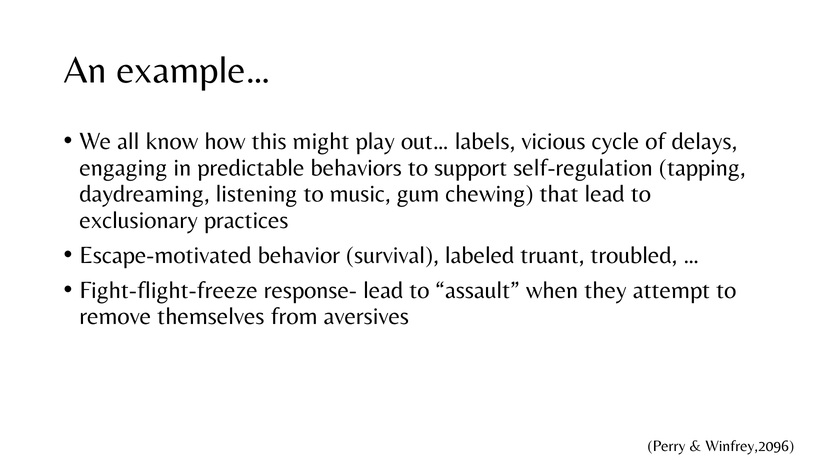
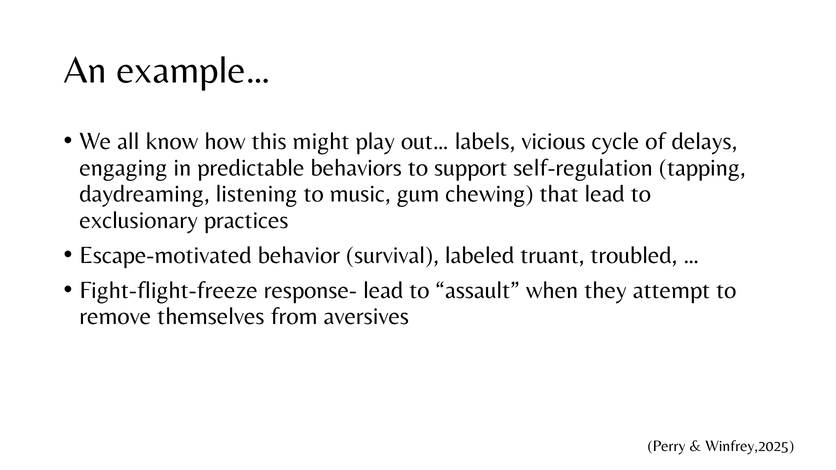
Winfrey,2096: Winfrey,2096 -> Winfrey,2025 (750, 446)
